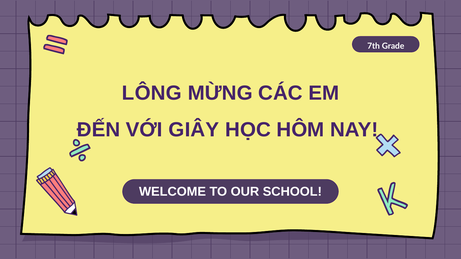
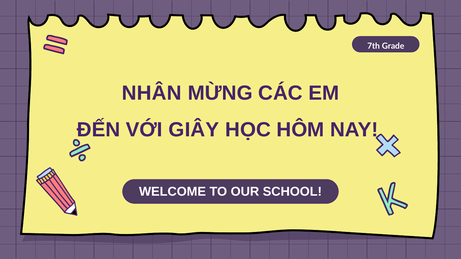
LÔNG: LÔNG -> NHÂN (152, 93)
